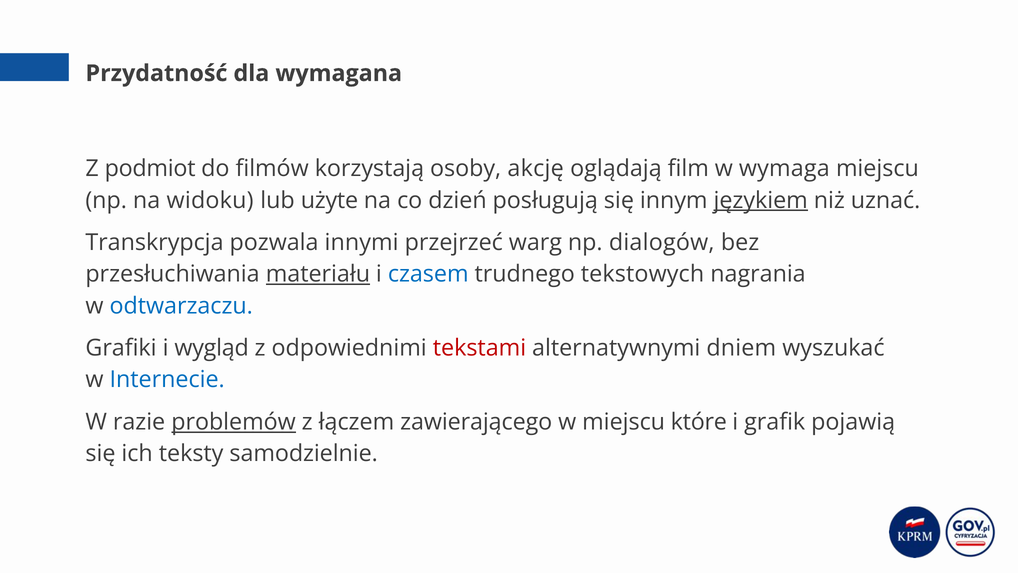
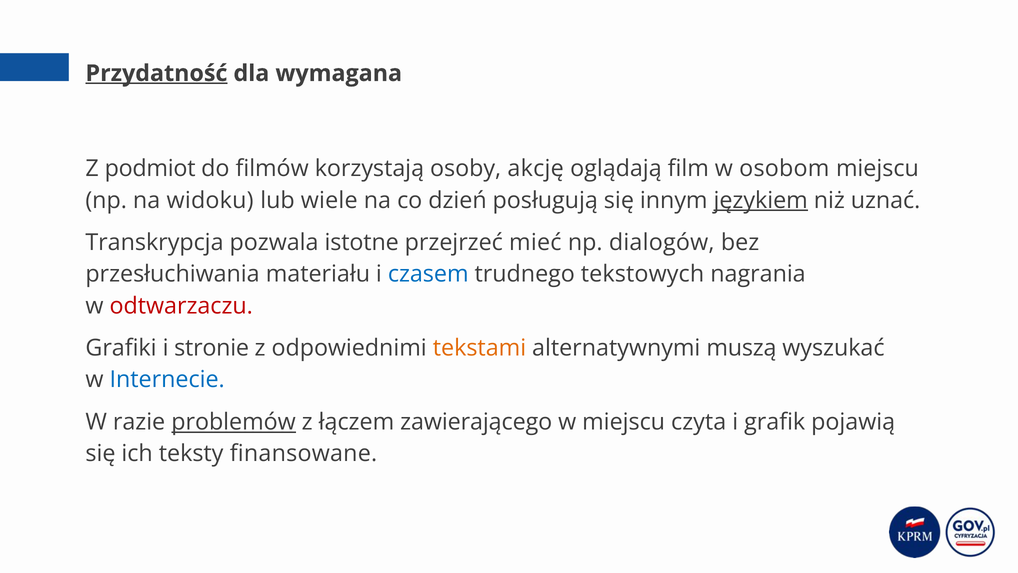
Przydatność underline: none -> present (156, 73)
wymaga: wymaga -> osobom (784, 169)
użyte: użyte -> wiele (329, 200)
innymi: innymi -> istotne (362, 242)
warg: warg -> mieć (535, 242)
materiału underline: present -> none (318, 274)
odtwarzaczu colour: blue -> red (181, 306)
wygląd: wygląd -> stronie (212, 348)
tekstami colour: red -> orange (479, 348)
dniem: dniem -> muszą (741, 348)
które: które -> czyta (699, 422)
samodzielnie: samodzielnie -> finansowane (303, 453)
